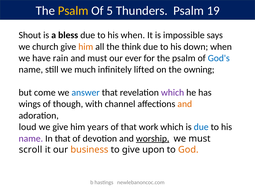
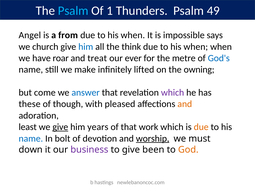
Psalm colour: yellow -> light blue (73, 11)
5: 5 -> 1 (110, 11)
19: 19 -> 49 (213, 11)
Shout: Shout -> Angel (30, 35)
bless: bless -> from (68, 35)
him colour: orange -> blue (86, 47)
down: down -> when (196, 47)
rain: rain -> roar (61, 58)
and must: must -> treat (97, 58)
for the psalm: psalm -> metre (184, 58)
much: much -> make (85, 70)
wings: wings -> these (30, 104)
channel: channel -> pleased (120, 104)
loud: loud -> least (28, 127)
give underline: none -> present (60, 127)
due colour: blue -> orange (201, 127)
name colour: purple -> blue (31, 139)
In that: that -> bolt (63, 139)
scroll: scroll -> down (31, 150)
business colour: orange -> purple (89, 150)
upon: upon -> been (153, 150)
